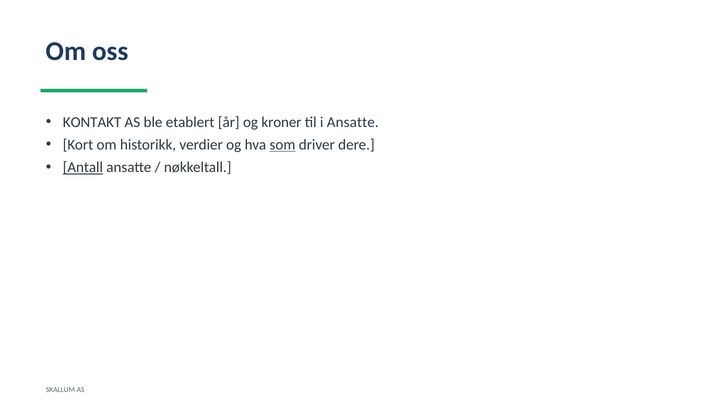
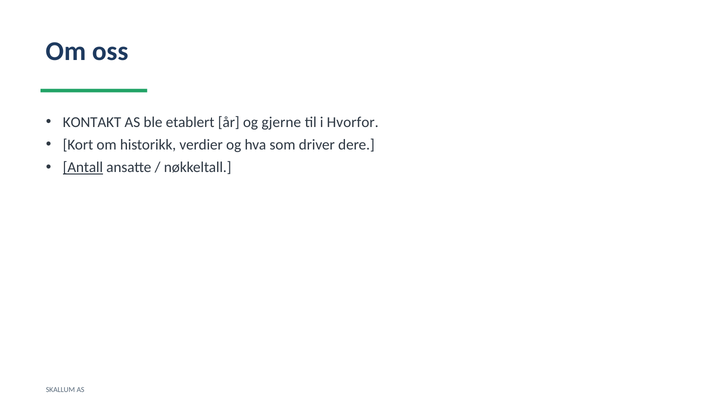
kroner: kroner -> gjerne (281, 122)
i Ansatte: Ansatte -> Hvorfor (353, 122)
som underline: present -> none (282, 145)
